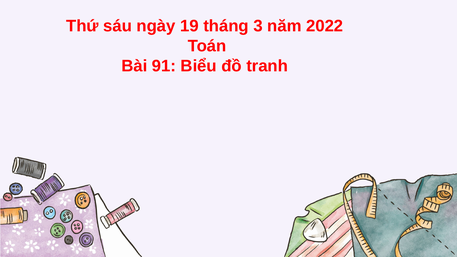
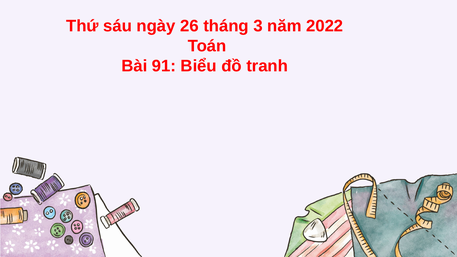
19: 19 -> 26 (189, 26)
